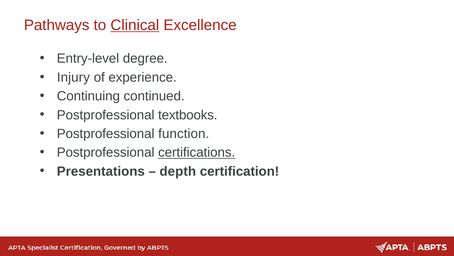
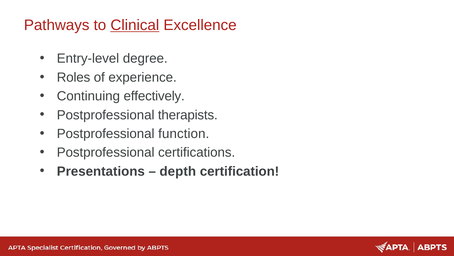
Injury: Injury -> Roles (74, 77)
continued: continued -> effectively (154, 96)
textbooks: textbooks -> therapists (188, 115)
certifications underline: present -> none (197, 152)
